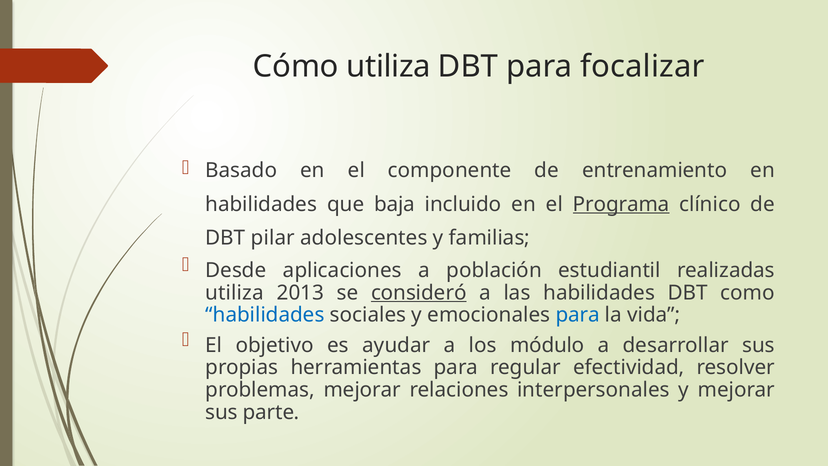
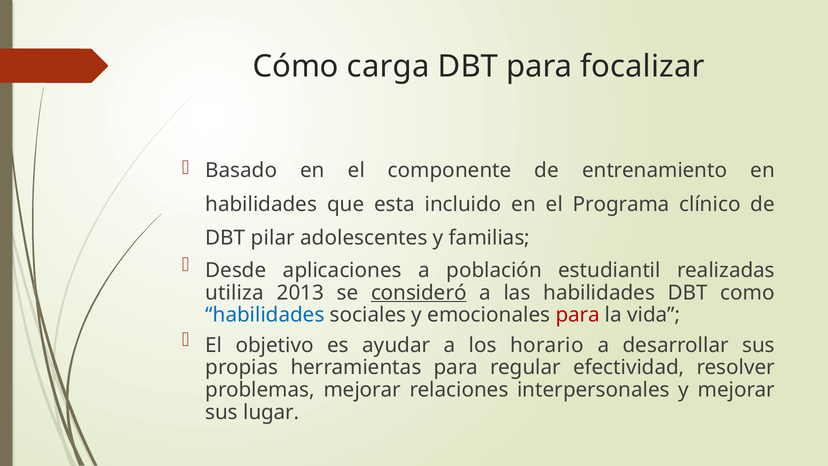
Cómo utiliza: utiliza -> carga (388, 66)
baja: baja -> esta (394, 204)
Programa underline: present -> none (621, 204)
para colour: blue -> red (578, 315)
módulo: módulo -> horario (547, 345)
parte: parte -> lugar (271, 412)
